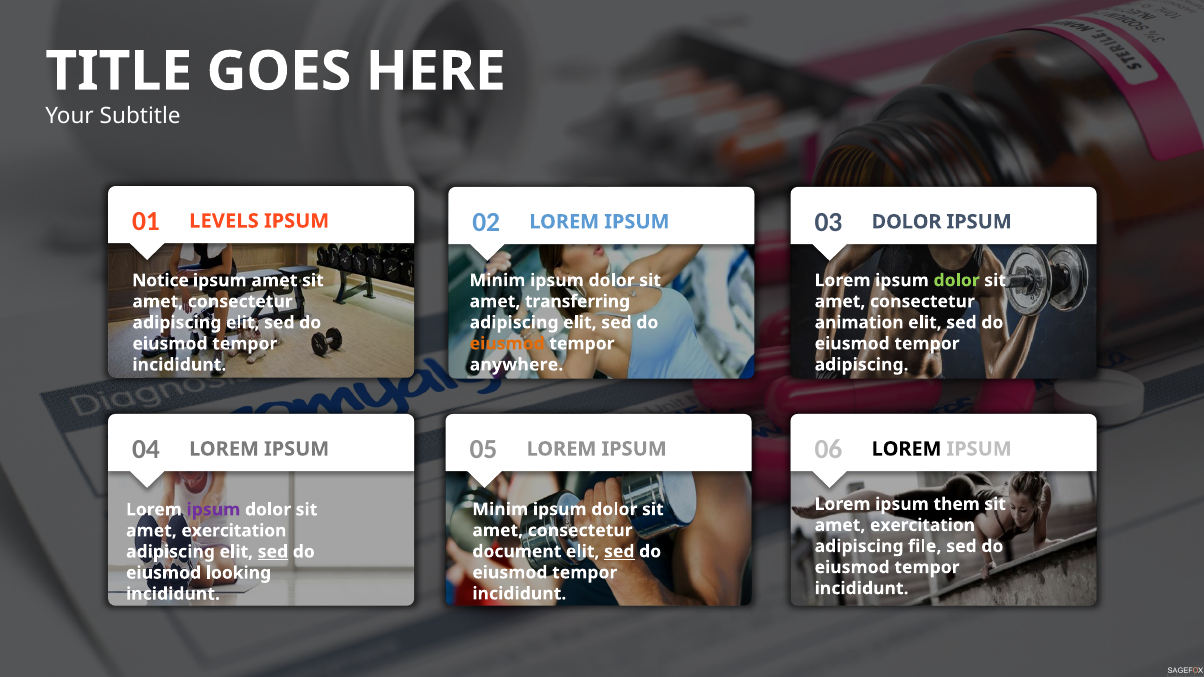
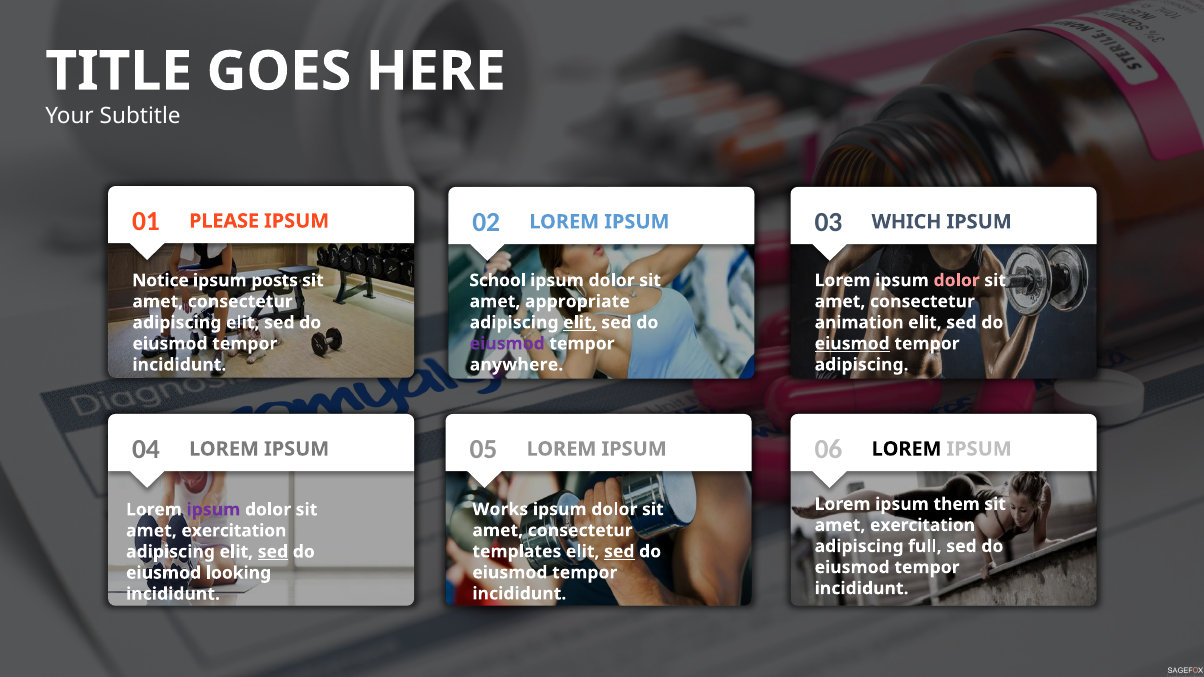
LEVELS: LEVELS -> PLEASE (224, 221)
03 DOLOR: DOLOR -> WHICH (907, 222)
ipsum amet: amet -> posts (275, 281)
Minim: Minim -> School (498, 280)
dolor colour: light green -> pink (957, 280)
transferring: transferring -> appropriate (577, 302)
elit underline: none -> present (580, 323)
eiusmod colour: orange -> purple (507, 344)
eiusmod underline: none -> present (852, 344)
Minim: Minim -> Works (500, 510)
file: file -> full (925, 546)
document: document -> templates (517, 552)
